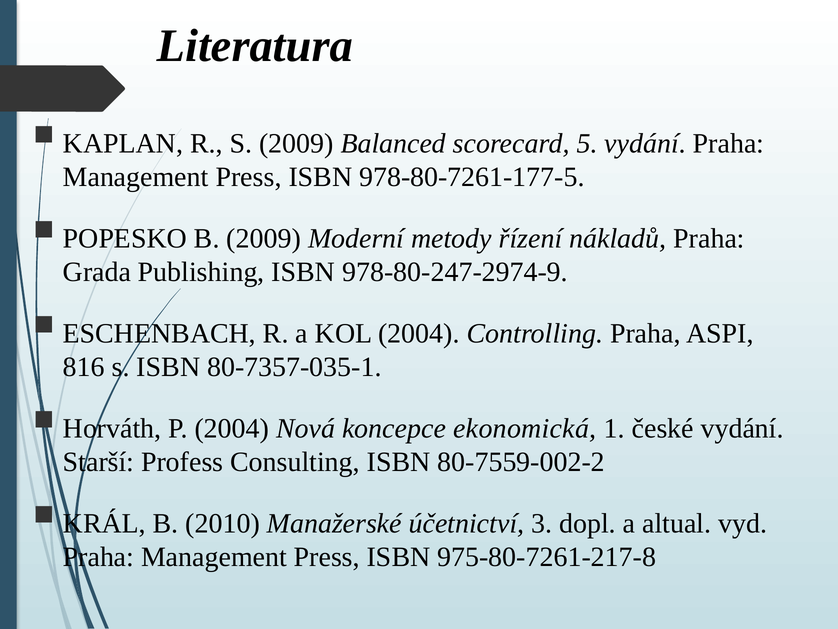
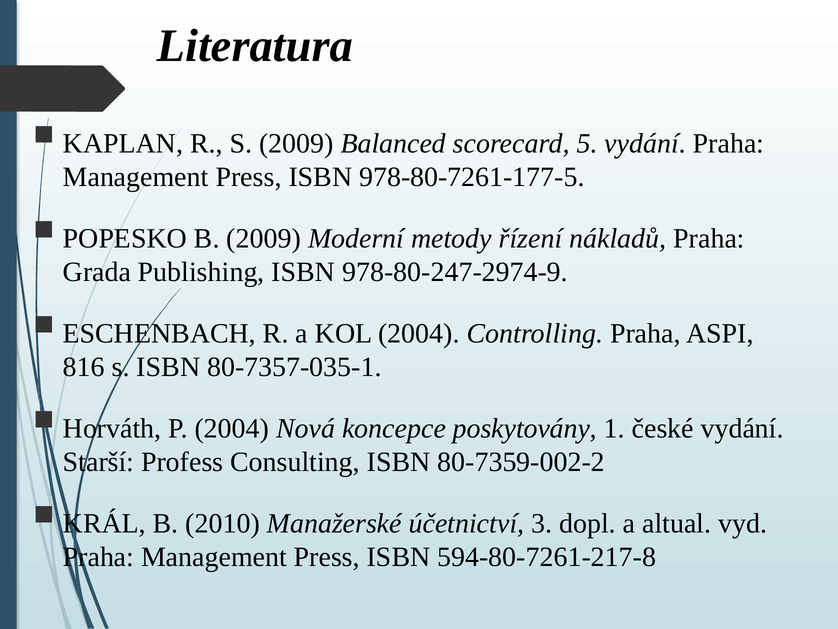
ekonomická: ekonomická -> poskytovány (525, 428)
80-7559-002-2: 80-7559-002-2 -> 80-7359-002-2 (521, 462)
975-80-7261-217-8: 975-80-7261-217-8 -> 594-80-7261-217-8 (547, 557)
